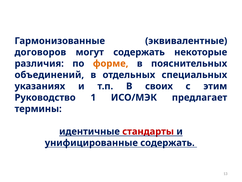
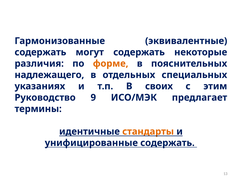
договоров: договоров -> содержать (40, 52)
объединений: объединений -> надлежащего (49, 75)
1: 1 -> 9 (93, 97)
стандарты colour: red -> orange (148, 131)
